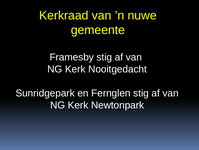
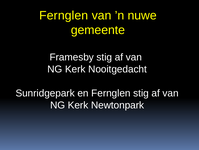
Kerkraad: Kerkraad -> Fernglen (64, 15)
